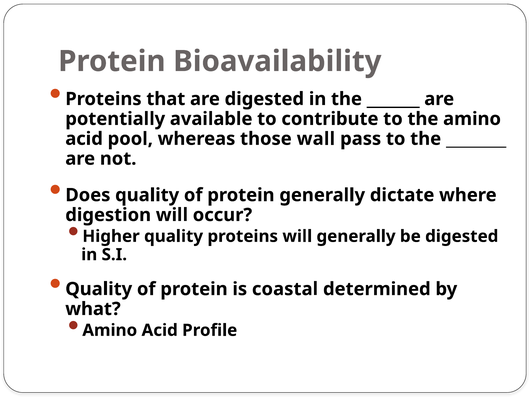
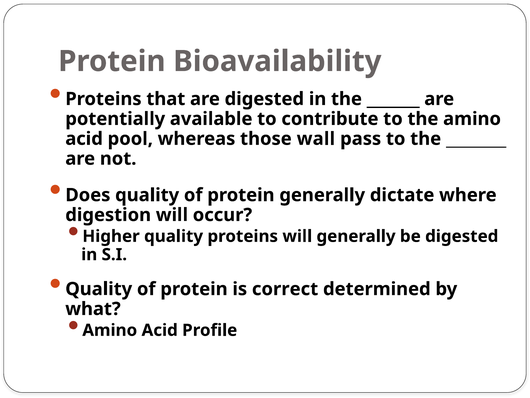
coastal: coastal -> correct (285, 289)
